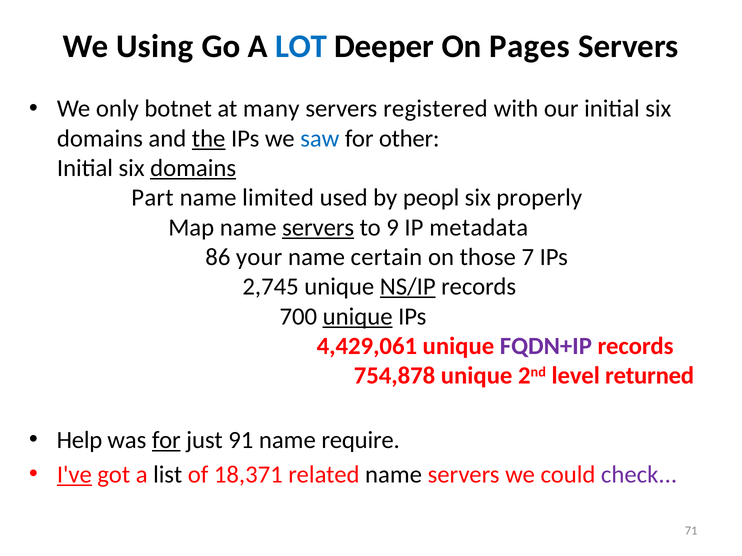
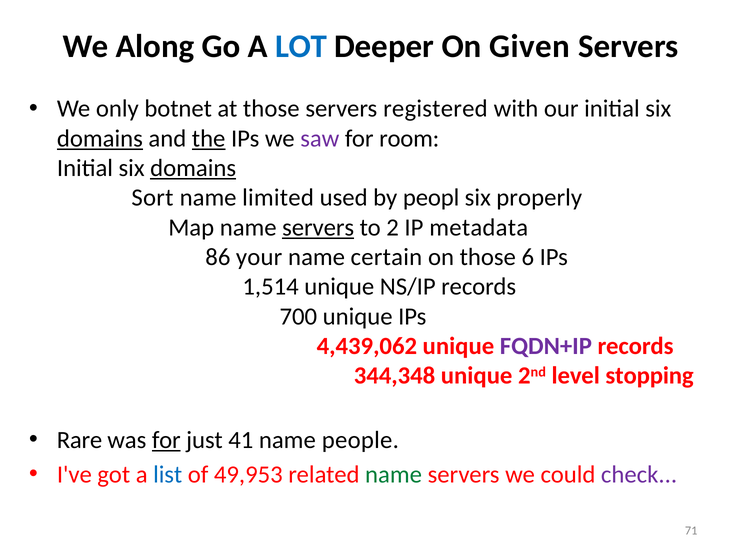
Using: Using -> Along (155, 46)
Pages: Pages -> Given (530, 46)
at many: many -> those (271, 109)
domains underline: none -> present (100, 139)
saw colour: blue -> purple (320, 139)
other: other -> room (409, 139)
Part: Part -> Sort (152, 198)
9: 9 -> 2 (393, 228)
7: 7 -> 6 (528, 257)
2,745: 2,745 -> 1,514 (271, 287)
NS/IP underline: present -> none (408, 287)
unique underline: present -> none (358, 317)
4,429,061: 4,429,061 -> 4,439,062 (367, 346)
754,878: 754,878 -> 344,348 (395, 376)
returned: returned -> stopping (650, 376)
Help: Help -> Rare (80, 440)
91: 91 -> 41 (241, 440)
require: require -> people (360, 440)
I've underline: present -> none (74, 475)
list colour: black -> blue (168, 475)
18,371: 18,371 -> 49,953 (248, 475)
name colour: black -> green (394, 475)
